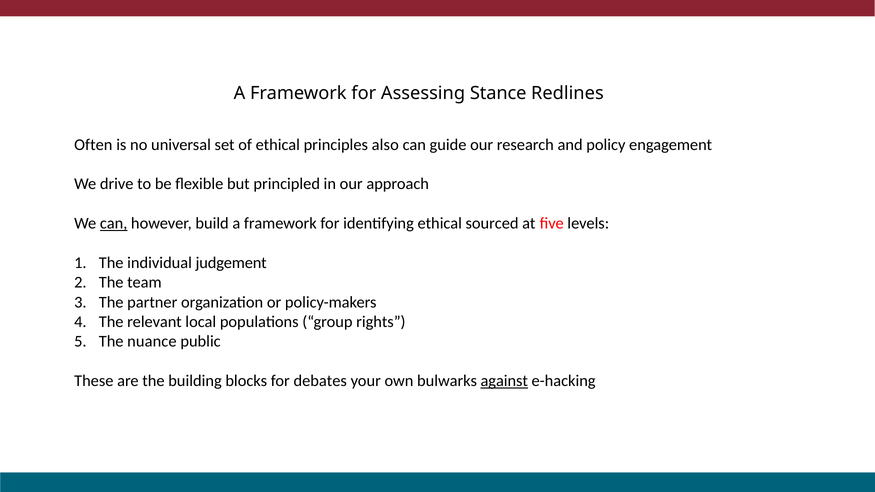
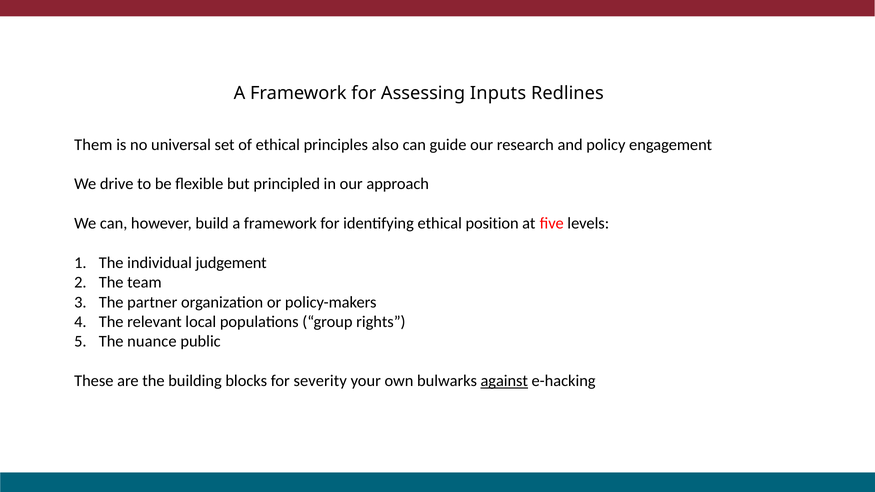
Stance: Stance -> Inputs (498, 93)
Often: Often -> Them (93, 145)
can underline: present -> none (114, 223)
sourced: sourced -> position (492, 223)
debates: debates -> severity (320, 381)
